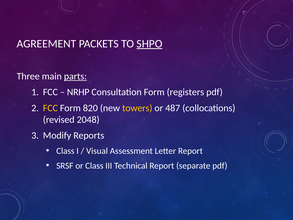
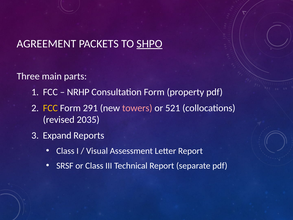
parts underline: present -> none (75, 76)
registers: registers -> property (185, 92)
820: 820 -> 291 (90, 108)
towers colour: yellow -> pink (137, 108)
487: 487 -> 521 (173, 108)
2048: 2048 -> 2035 (88, 120)
Modify: Modify -> Expand (57, 135)
